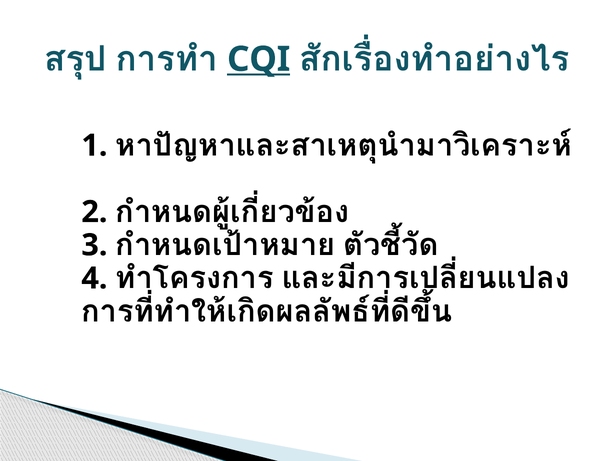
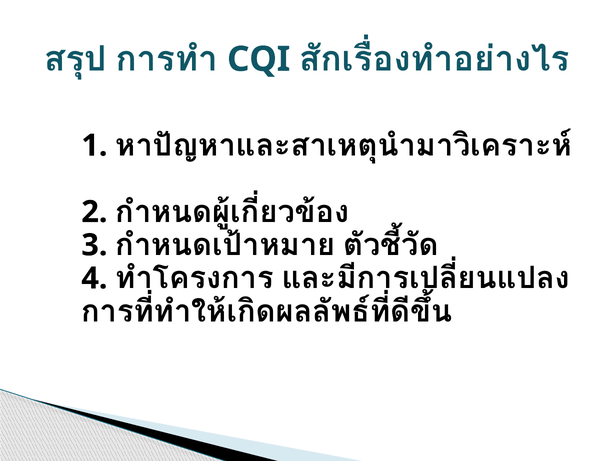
CQI underline: present -> none (259, 59)
